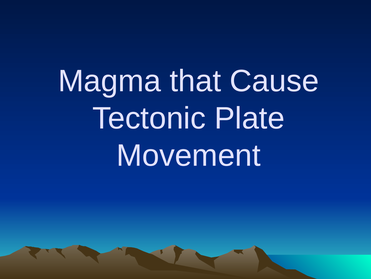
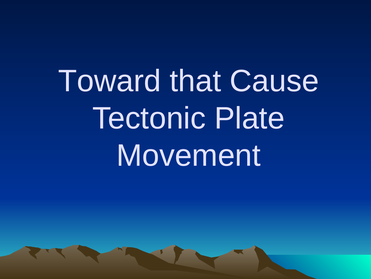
Magma: Magma -> Toward (110, 81)
